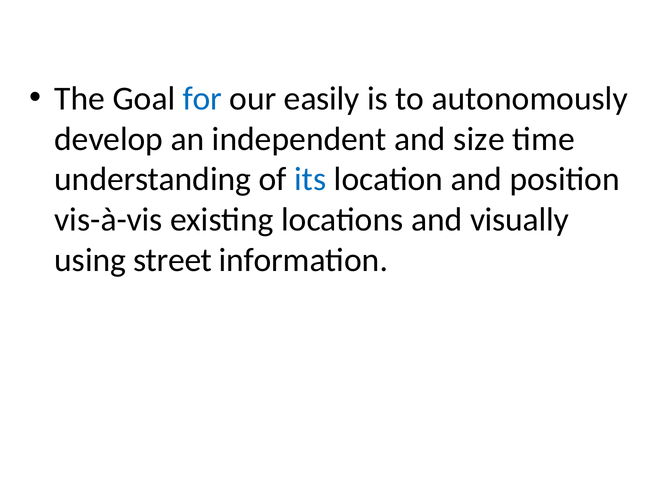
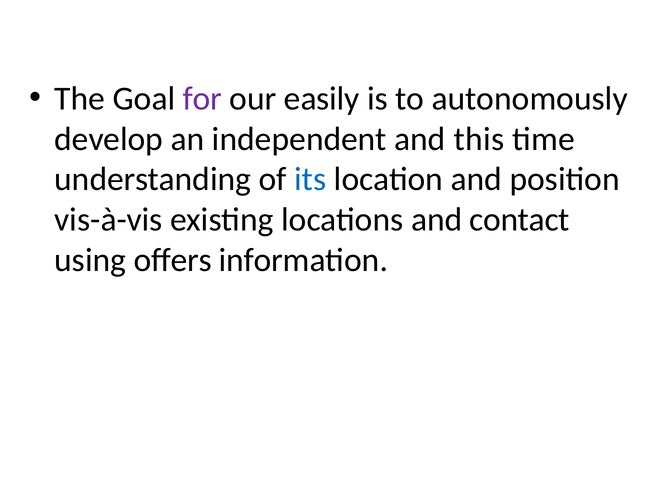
for colour: blue -> purple (202, 99)
size: size -> this (479, 139)
visually: visually -> contact (519, 220)
street: street -> offers (173, 260)
